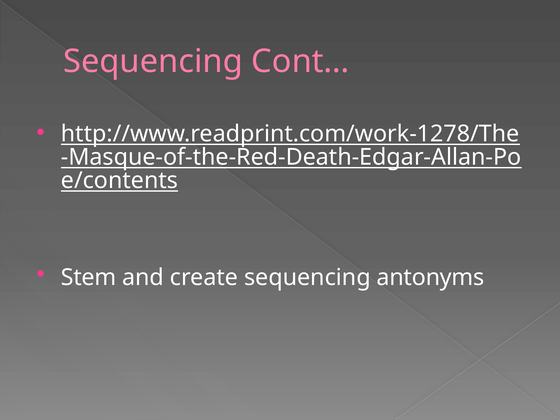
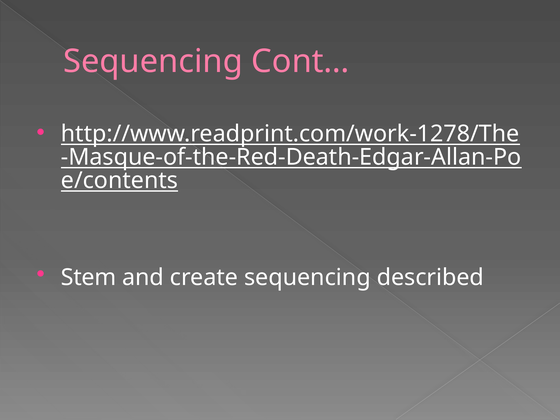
antonyms: antonyms -> described (430, 277)
